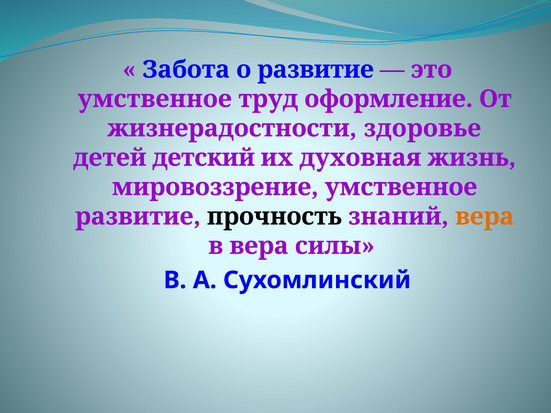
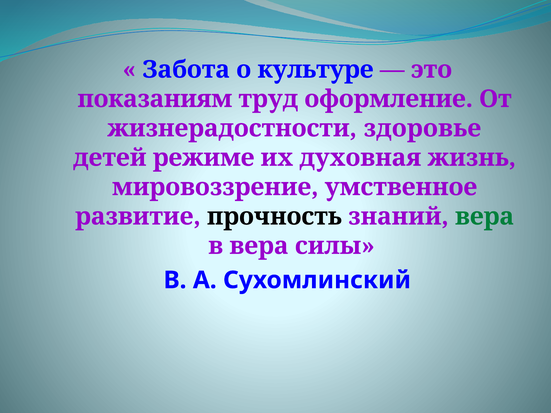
о развитие: развитие -> культуре (316, 70)
умственное: умственное -> показаниям (155, 99)
детский: детский -> режиме (204, 158)
вера colour: orange -> green (485, 217)
